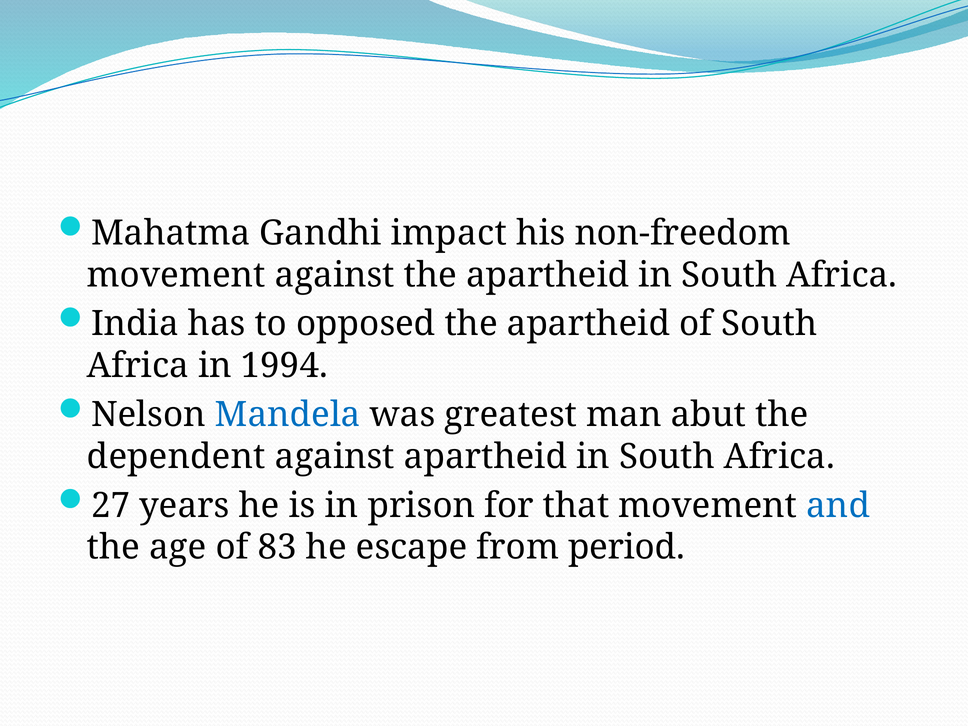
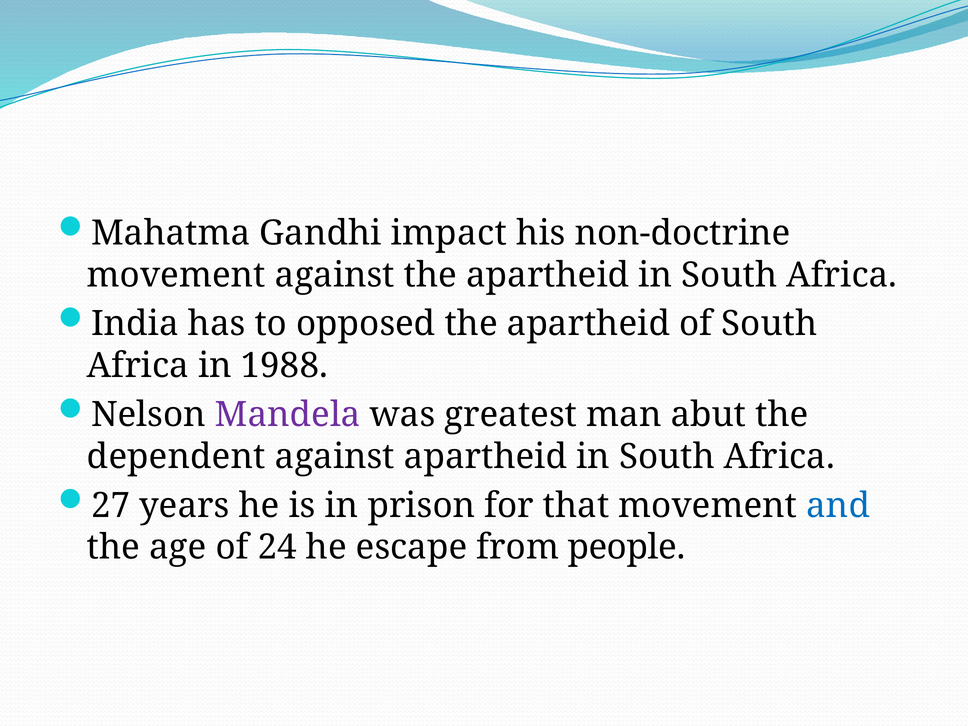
non-freedom: non-freedom -> non-doctrine (683, 233)
1994: 1994 -> 1988 (284, 366)
Mandela colour: blue -> purple (288, 415)
83: 83 -> 24 (277, 547)
period: period -> people (626, 547)
